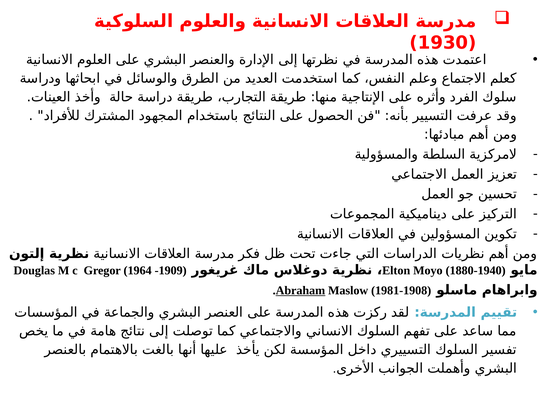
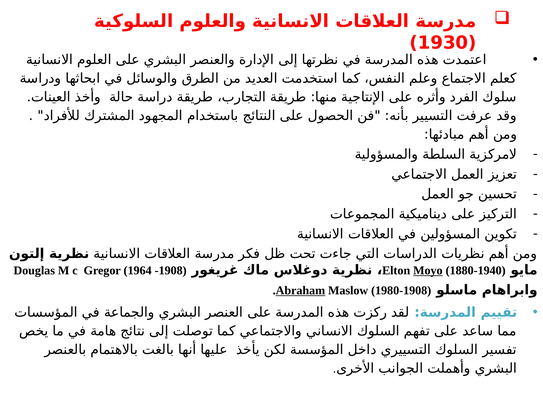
-1909: -1909 -> -1908 (171, 271)
Moyo underline: none -> present (428, 271)
1981-1908: 1981-1908 -> 1980-1908 (401, 291)
